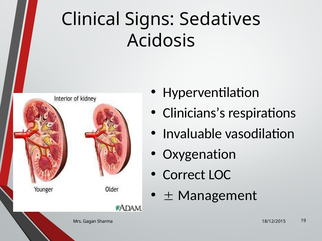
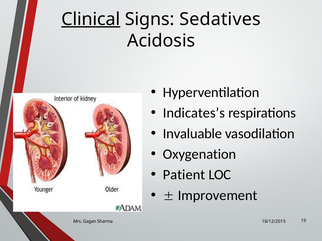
Clinical underline: none -> present (91, 19)
Clinicians’s: Clinicians’s -> Indicates’s (194, 113)
Correct: Correct -> Patient (184, 175)
Management: Management -> Improvement (218, 196)
